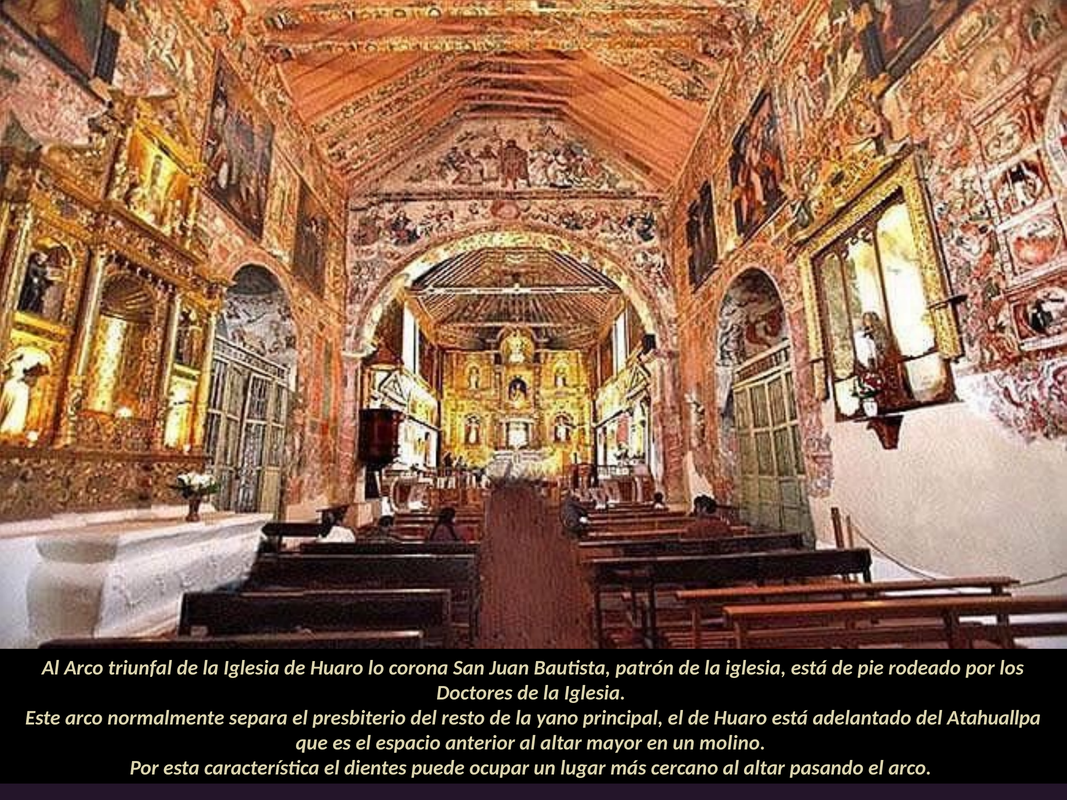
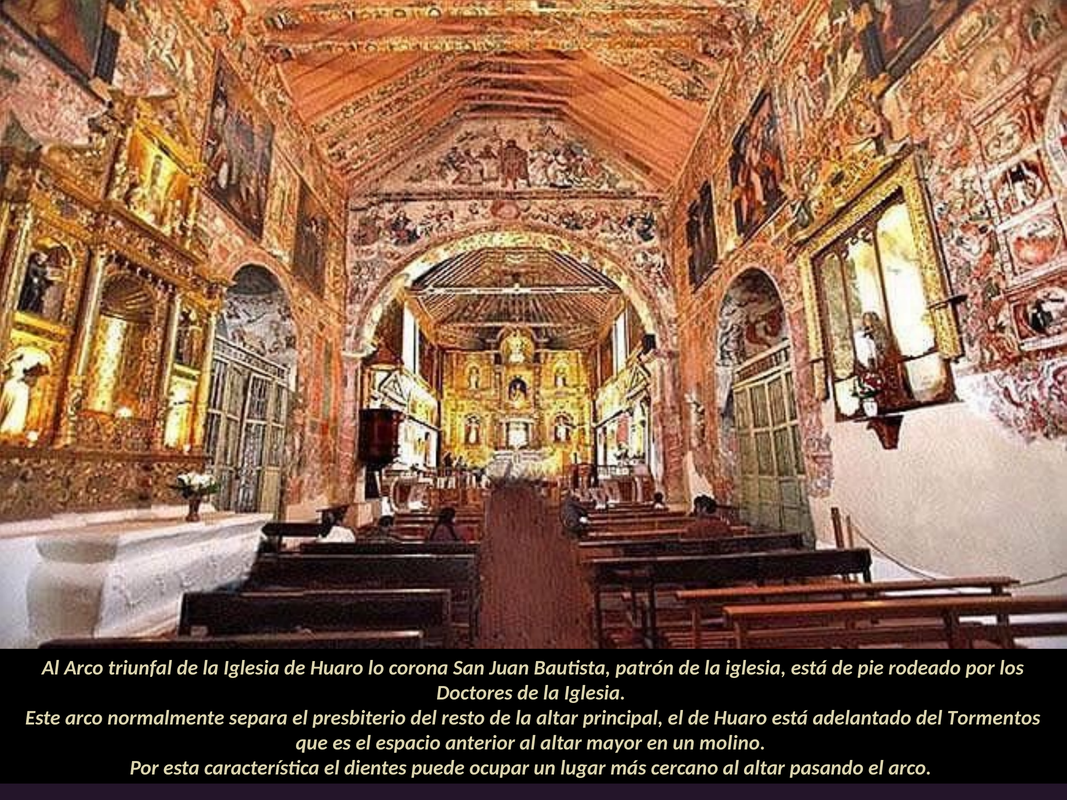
la yano: yano -> altar (557, 718)
Atahuallpa: Atahuallpa -> Tormentos (994, 718)
